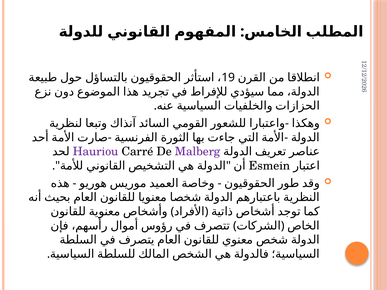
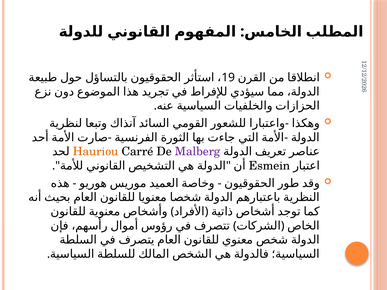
Hauriou colour: purple -> orange (96, 152)
